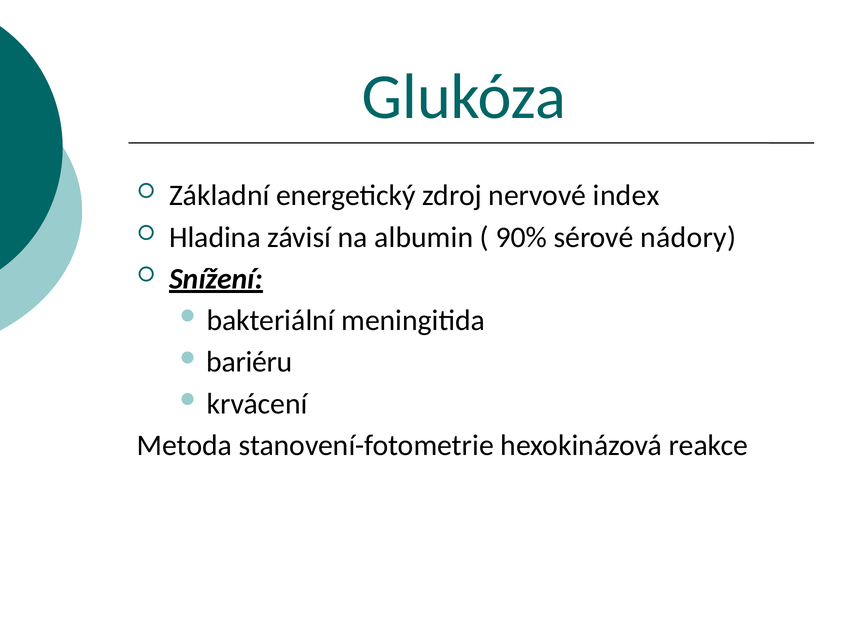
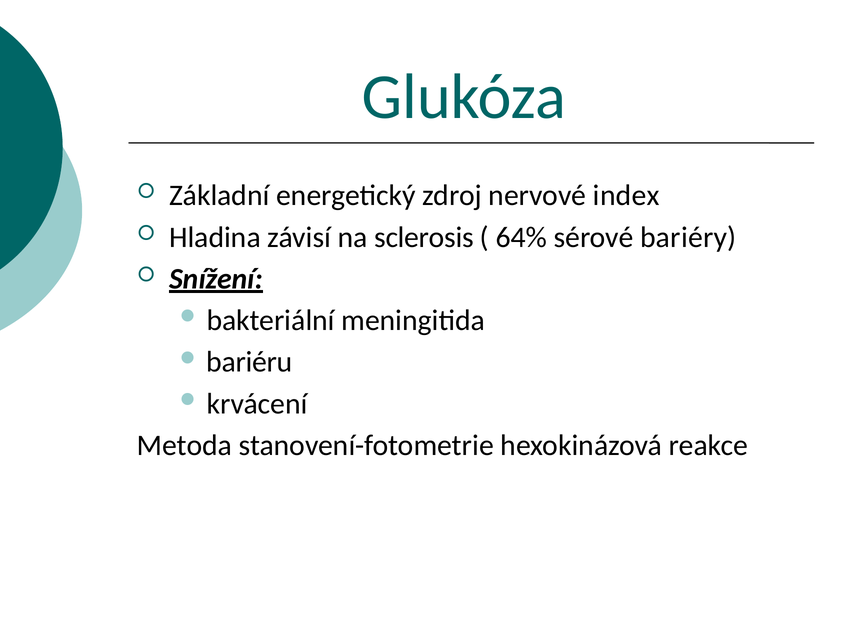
albumin: albumin -> sclerosis (424, 237)
90%: 90% -> 64% (521, 237)
nádory: nádory -> bariéry (688, 237)
